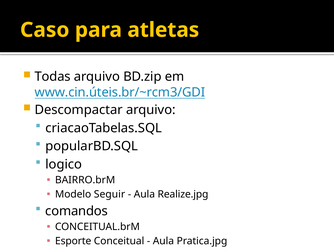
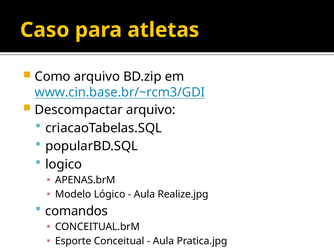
Todas: Todas -> Como (53, 77)
www.cin.úteis.br/~rcm3/GDI: www.cin.úteis.br/~rcm3/GDI -> www.cin.base.br/~rcm3/GDI (120, 92)
BAIRRO.brM: BAIRRO.brM -> APENAS.brM (85, 180)
Seguir: Seguir -> Lógico (110, 195)
